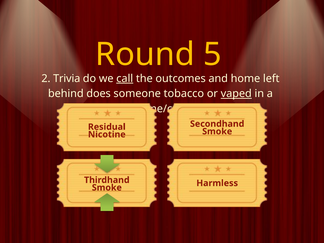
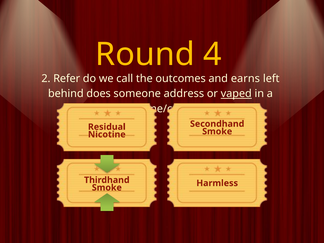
5: 5 -> 4 (212, 55)
Trivia: Trivia -> Refer (67, 78)
call underline: present -> none (125, 78)
home: home -> earns (245, 78)
tobacco: tobacco -> address (184, 94)
